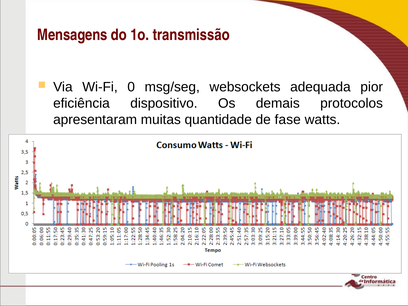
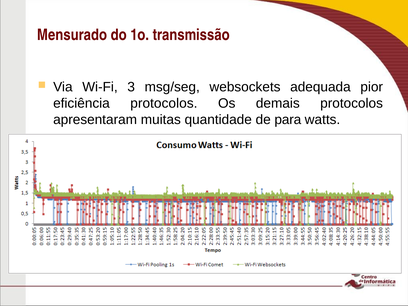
Mensagens: Mensagens -> Mensurado (72, 35)
0: 0 -> 3 (131, 87)
eficiência dispositivo: dispositivo -> protocolos (164, 103)
fase: fase -> para (288, 120)
